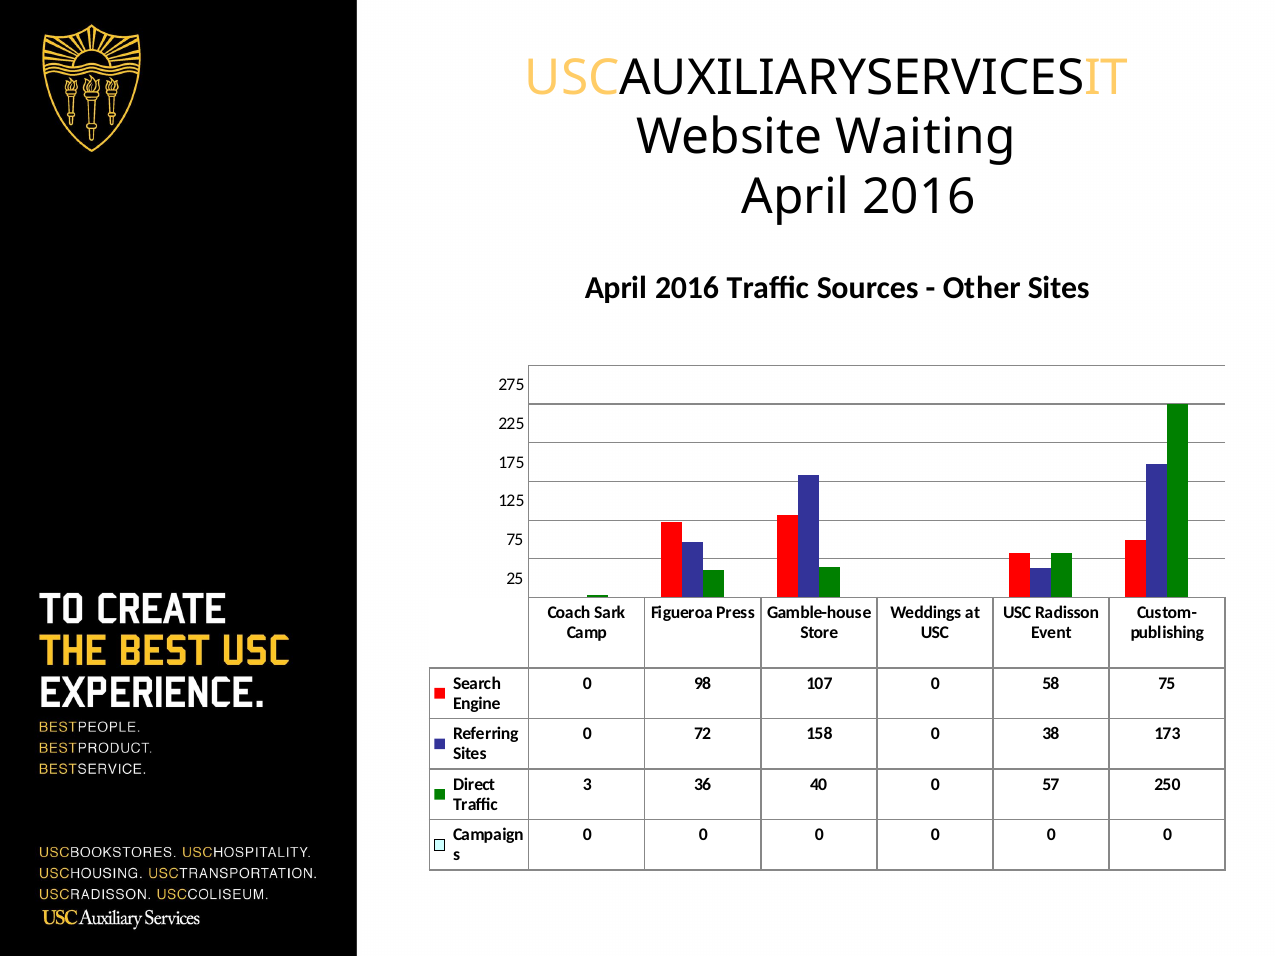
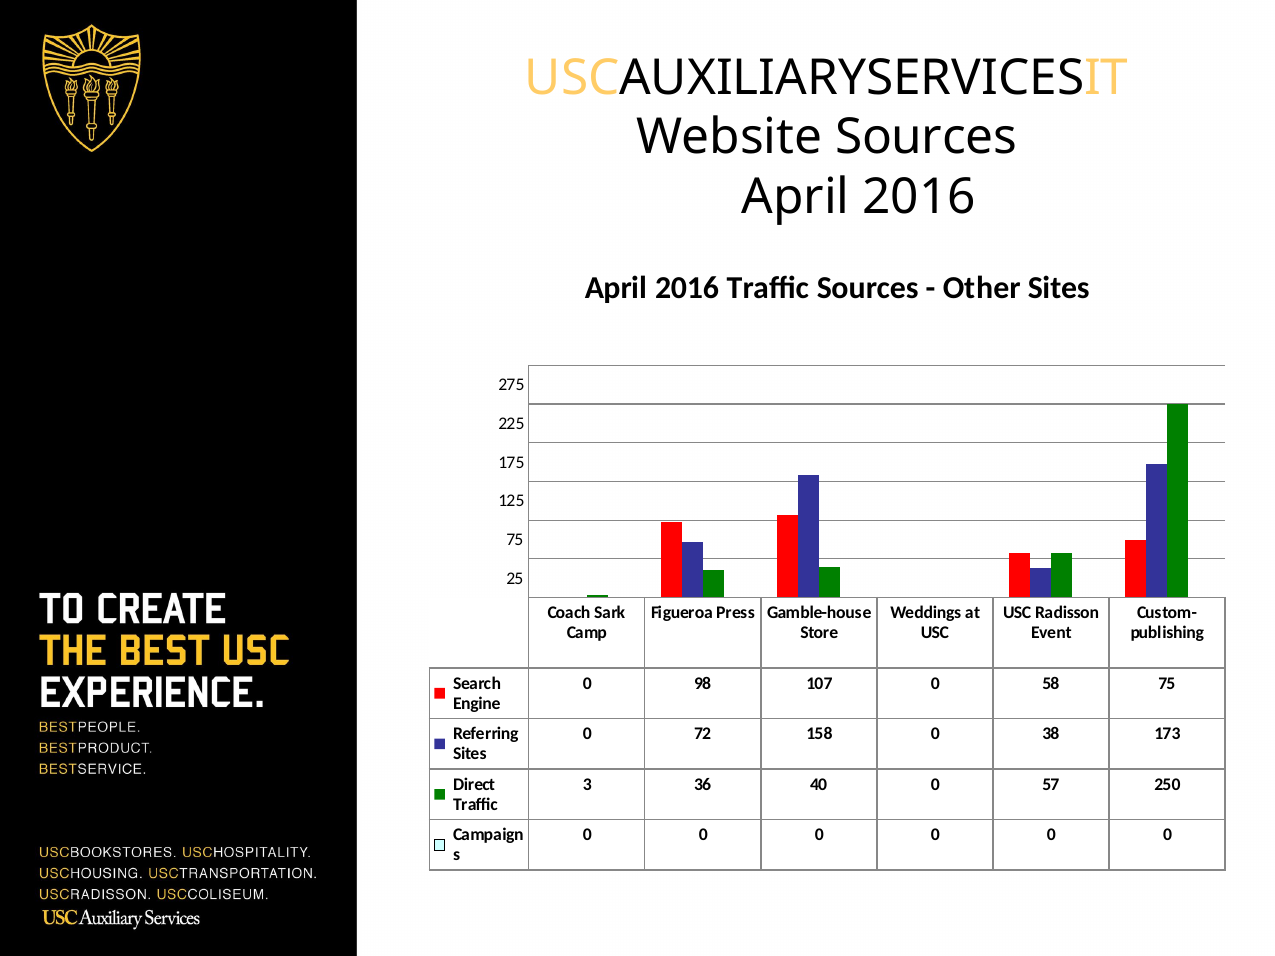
Website Waiting: Waiting -> Sources (926, 137)
